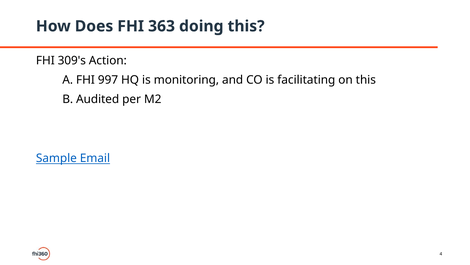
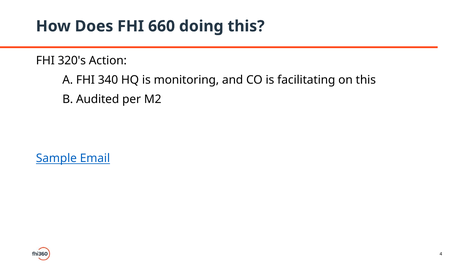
363: 363 -> 660 (162, 26)
309's: 309's -> 320's (72, 61)
997: 997 -> 340 (108, 80)
